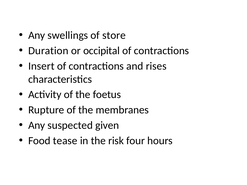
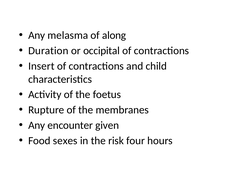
swellings: swellings -> melasma (68, 35)
store: store -> along (114, 35)
rises: rises -> child (156, 66)
suspected: suspected -> encounter (70, 125)
tease: tease -> sexes (65, 141)
